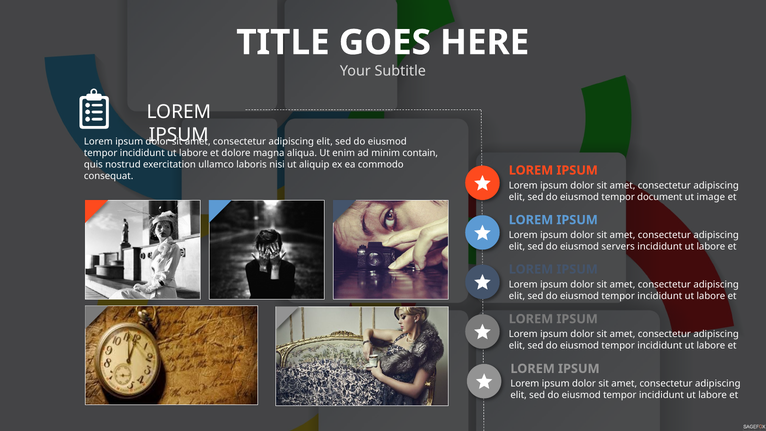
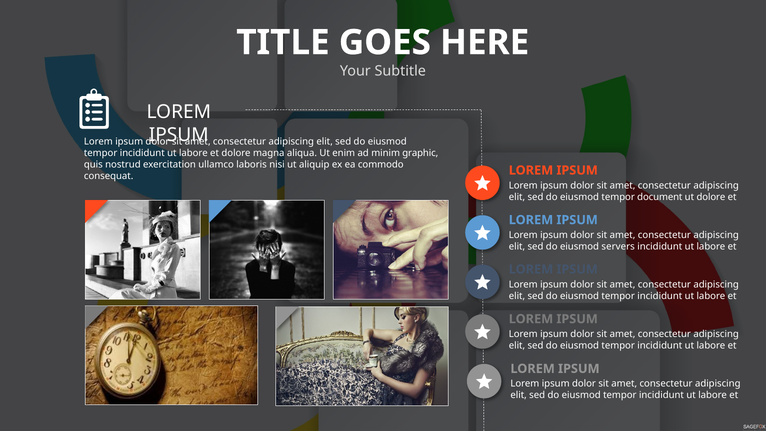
contain: contain -> graphic (420, 153)
ut image: image -> dolore (711, 197)
